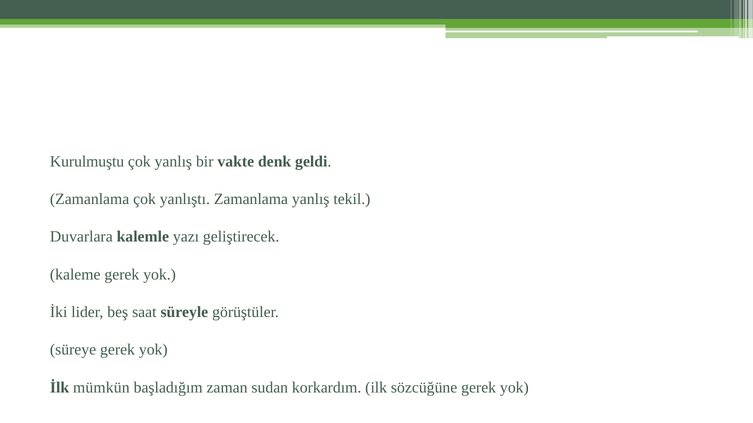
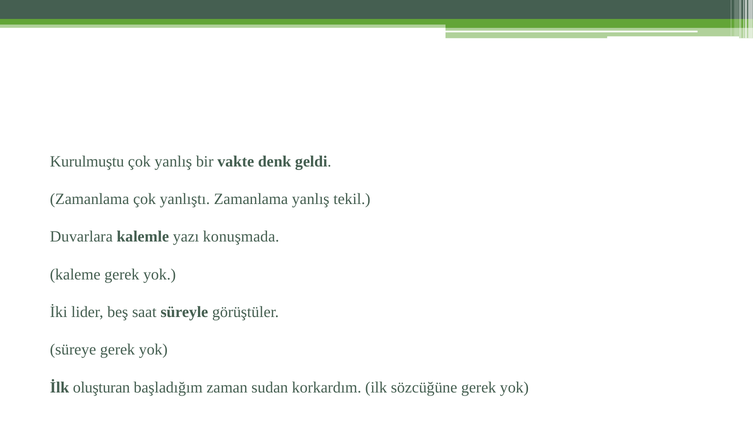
geliştirecek: geliştirecek -> konuşmada (241, 237)
mümkün: mümkün -> oluşturan (102, 388)
